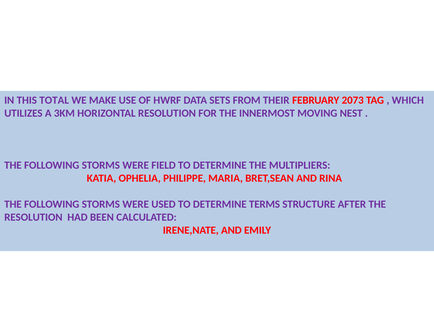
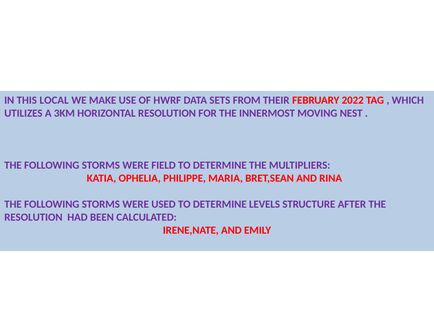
TOTAL: TOTAL -> LOCAL (54, 100)
2073: 2073 -> 2022 (353, 100)
TERMS: TERMS -> LEVELS (265, 205)
